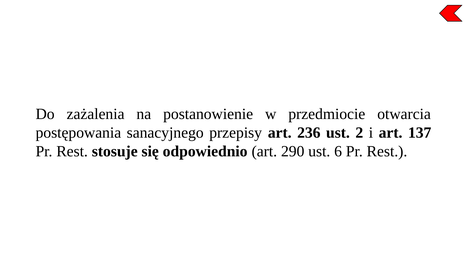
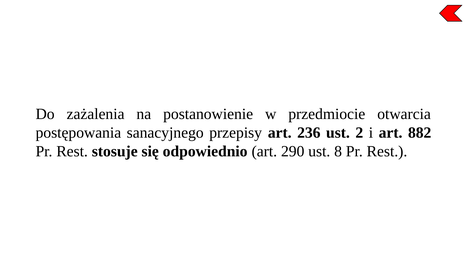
137: 137 -> 882 (420, 132)
6: 6 -> 8 (338, 151)
